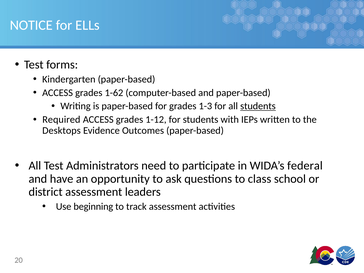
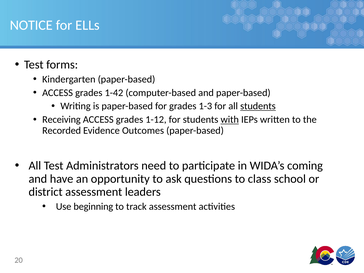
1-62: 1-62 -> 1-42 (114, 93)
Required: Required -> Receiving (61, 120)
with underline: none -> present (230, 120)
Desktops: Desktops -> Recorded (62, 131)
federal: federal -> coming (305, 166)
